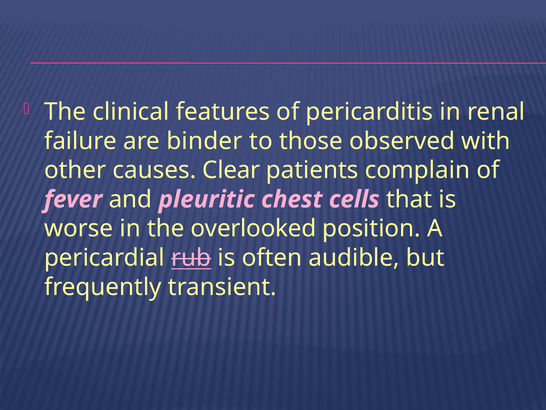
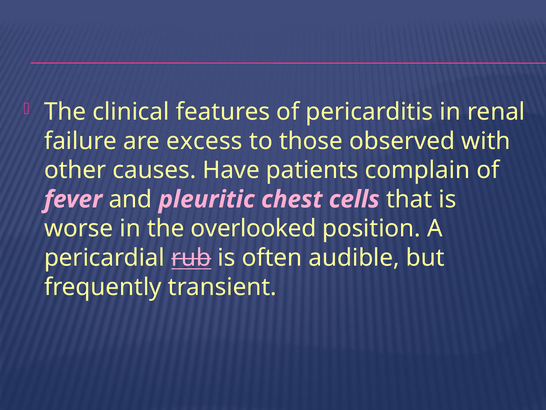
binder: binder -> excess (204, 141)
Clear: Clear -> Have (231, 170)
